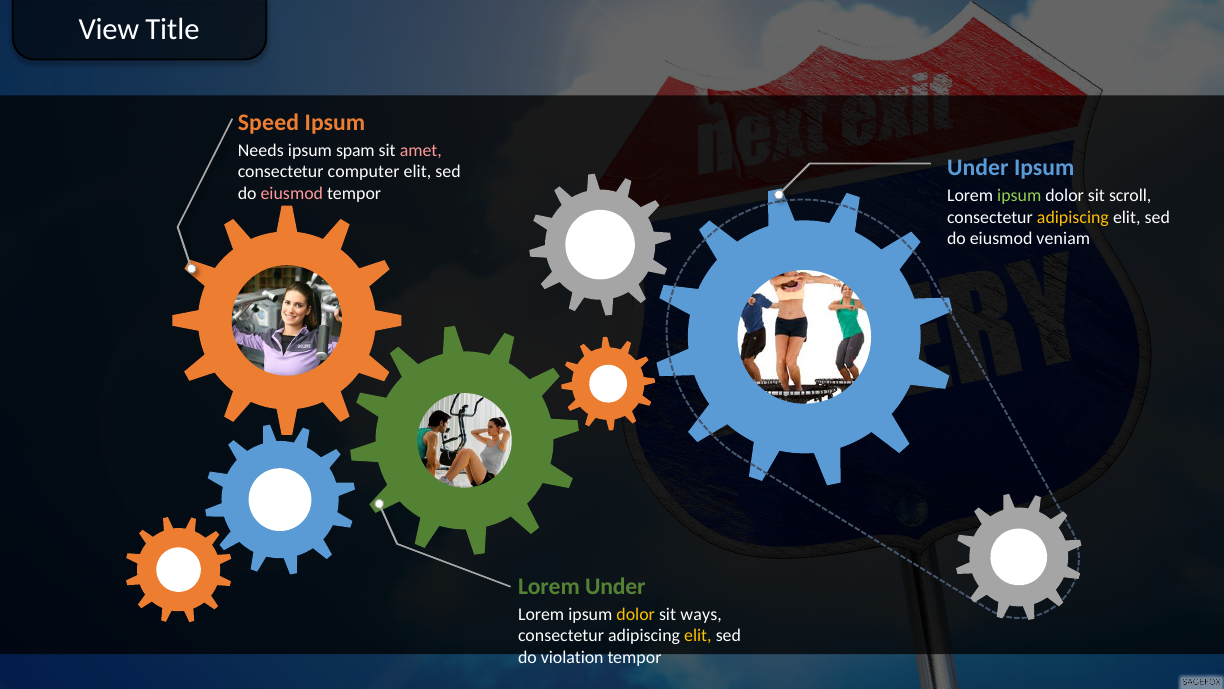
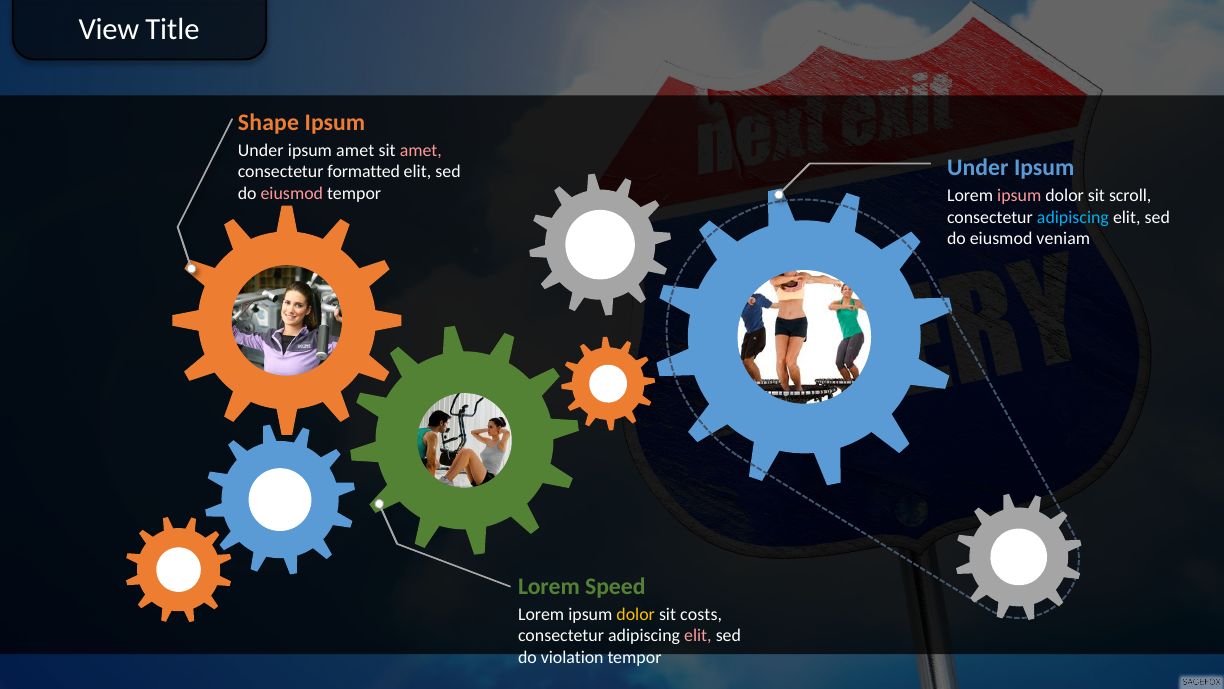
Speed: Speed -> Shape (268, 122)
Needs: Needs -> Under (261, 150)
ipsum spam: spam -> amet (355, 150)
computer: computer -> formatted (364, 172)
ipsum colour: light green -> pink (1019, 196)
adipiscing colour: yellow -> light blue (1073, 217)
Lorem Under: Under -> Speed (615, 586)
ways: ways -> costs (701, 614)
elit colour: yellow -> pink (698, 635)
